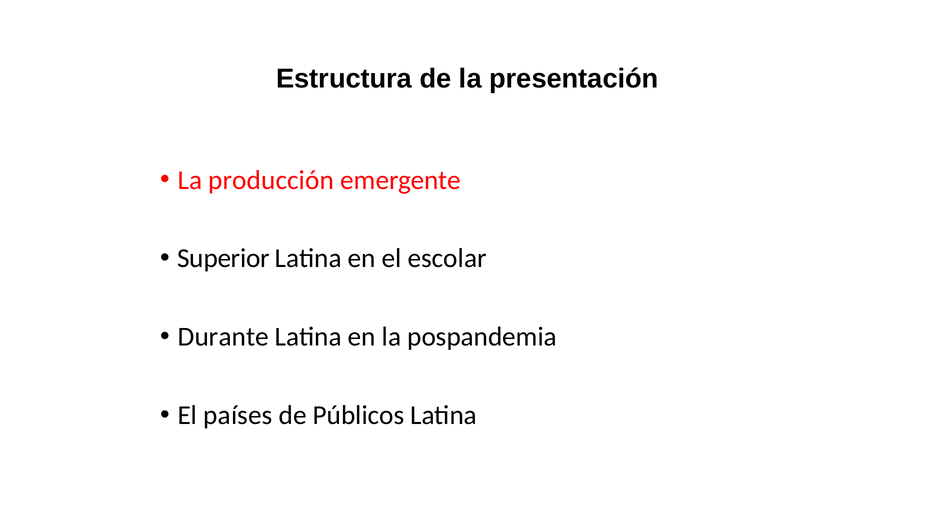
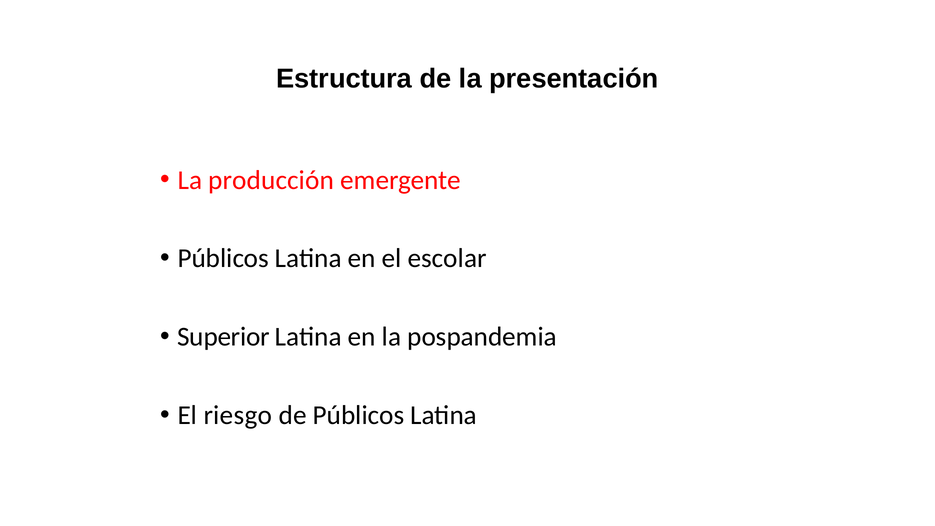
Superior: Superior -> Públicos (223, 258)
Durante: Durante -> Superior (223, 337)
países: países -> riesgo (238, 415)
